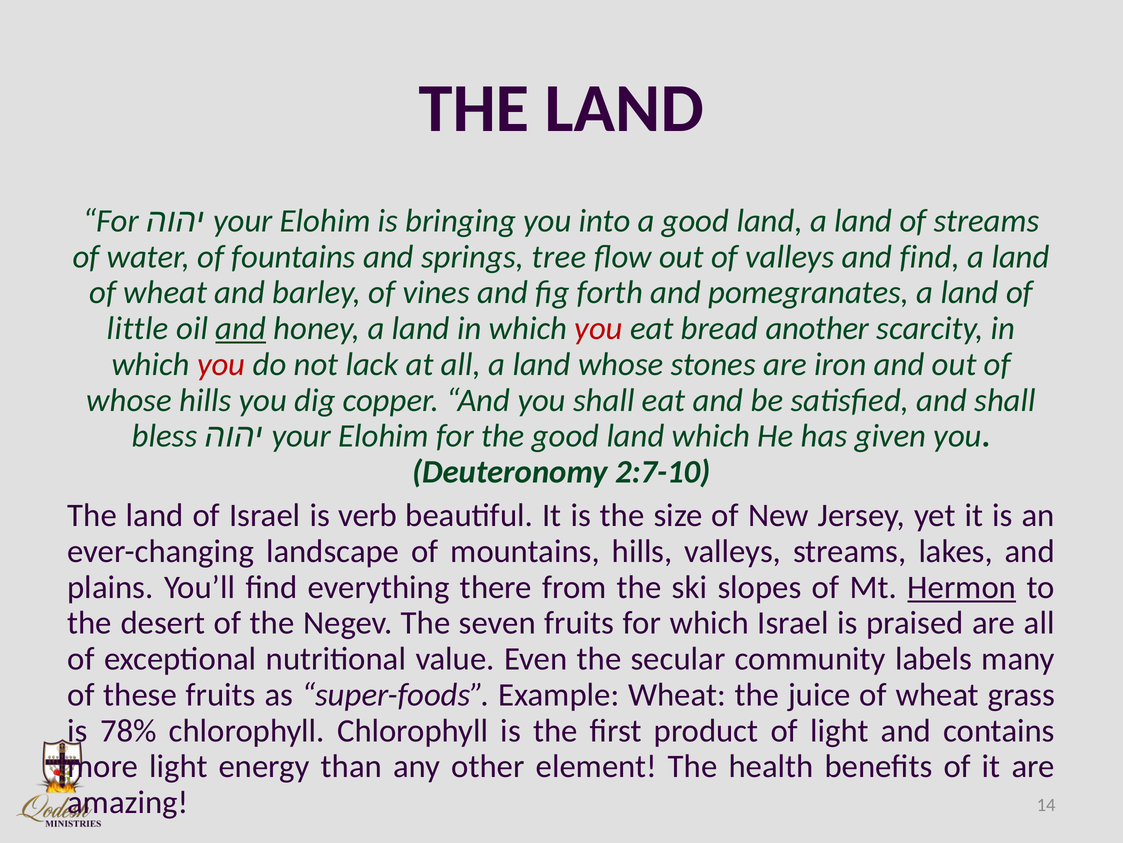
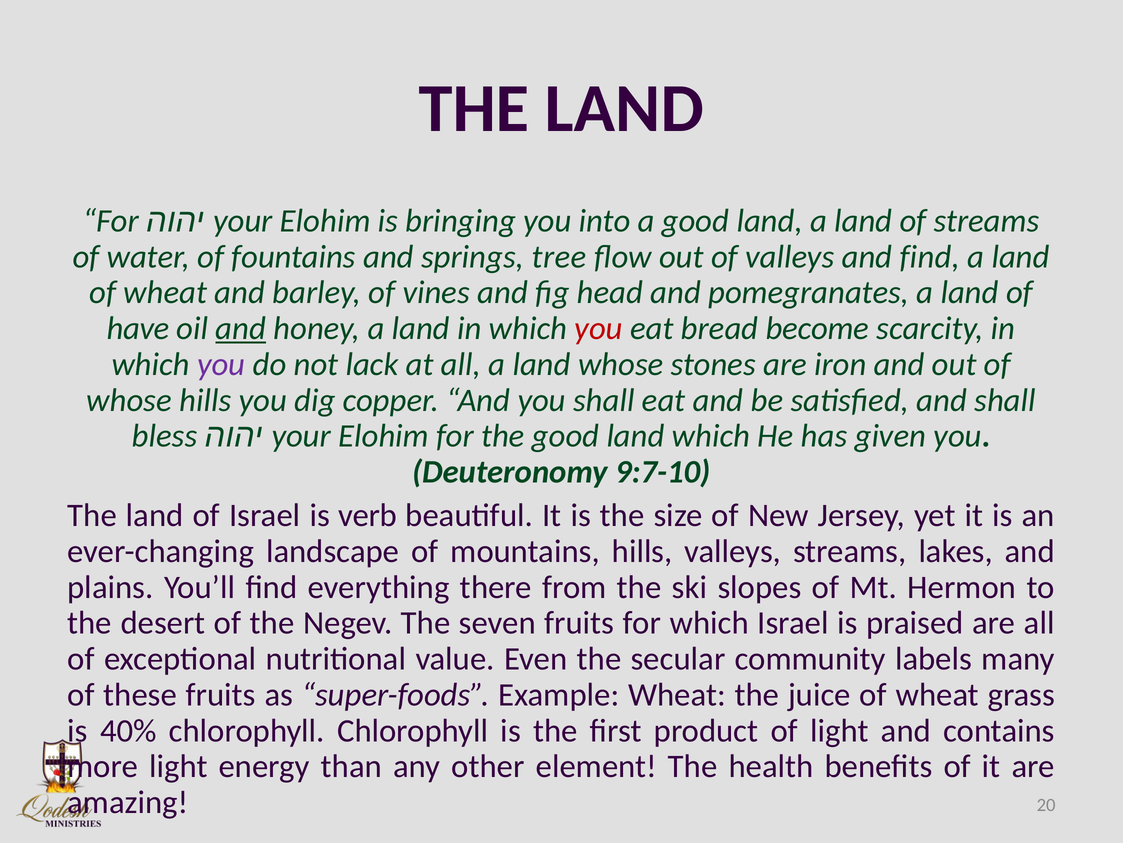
forth: forth -> head (610, 292)
little: little -> have (138, 328)
another: another -> become (817, 328)
you colour: red -> purple (221, 364)
2:7-10: 2:7-10 -> 9:7-10 (663, 472)
Hermon underline: present -> none (962, 587)
78%: 78% -> 40% (128, 730)
14: 14 -> 20 (1046, 804)
